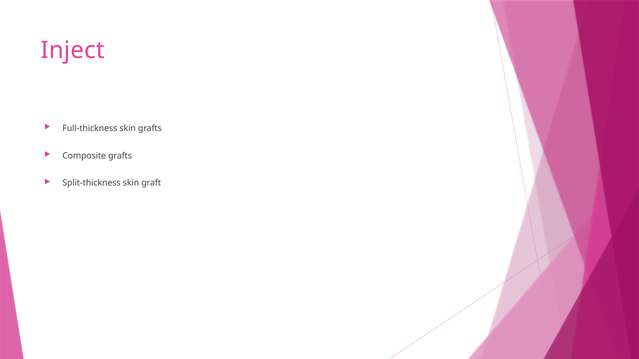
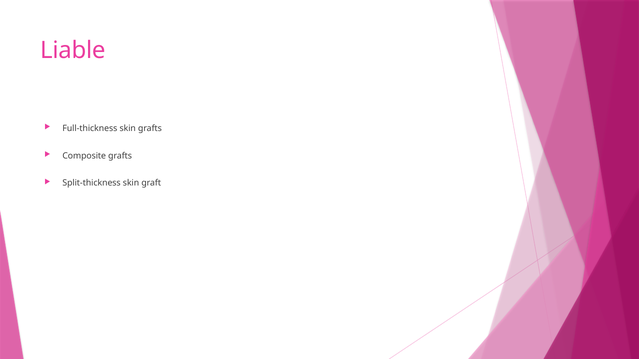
Inject: Inject -> Liable (73, 50)
